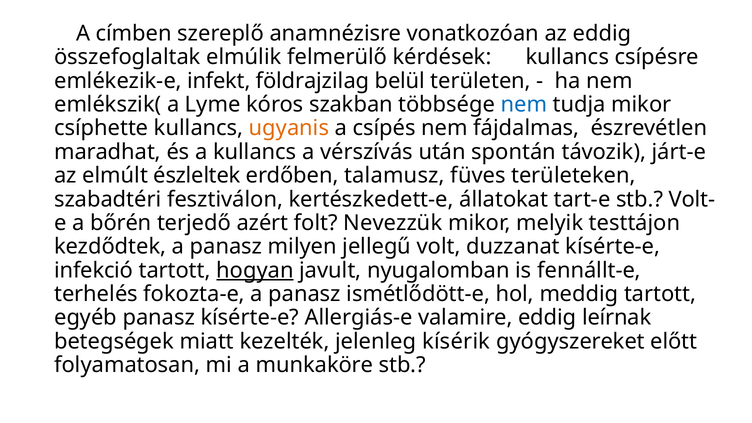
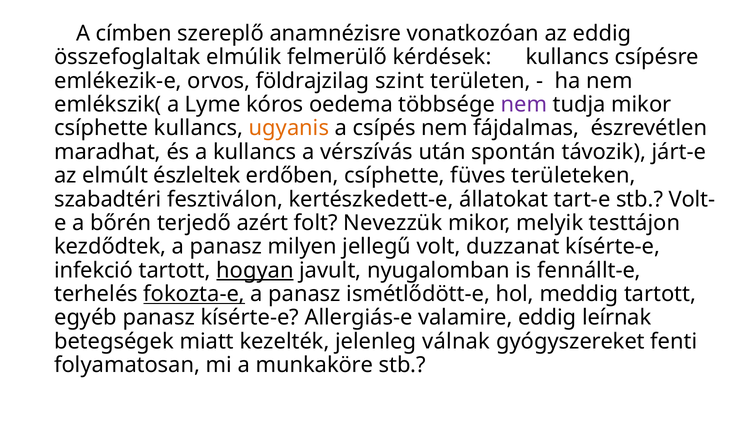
infekt: infekt -> orvos (219, 81)
belül: belül -> szint (400, 81)
szakban: szakban -> oedema (351, 104)
nem colour: blue -> purple (524, 104)
erdőben talamusz: talamusz -> csíphette (395, 176)
fokozta-e underline: none -> present (194, 294)
kísérik: kísérik -> válnak (456, 341)
előtt: előtt -> fenti (674, 341)
